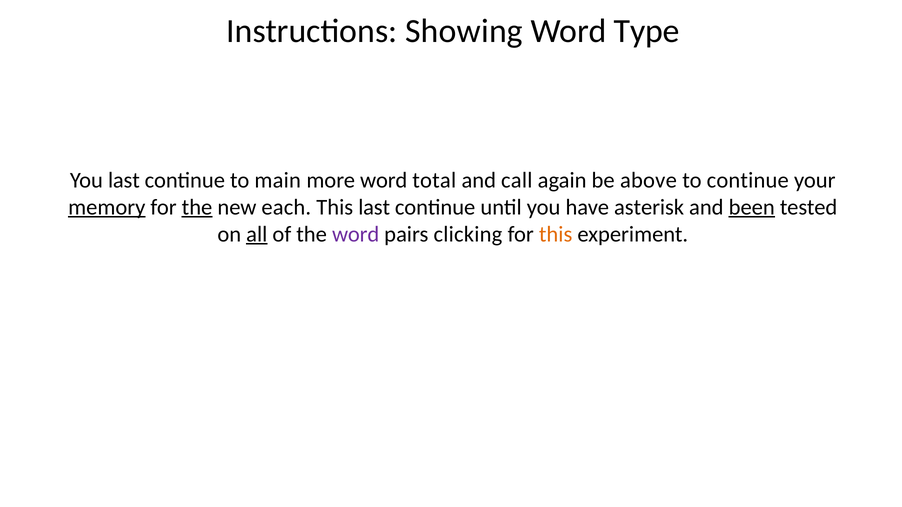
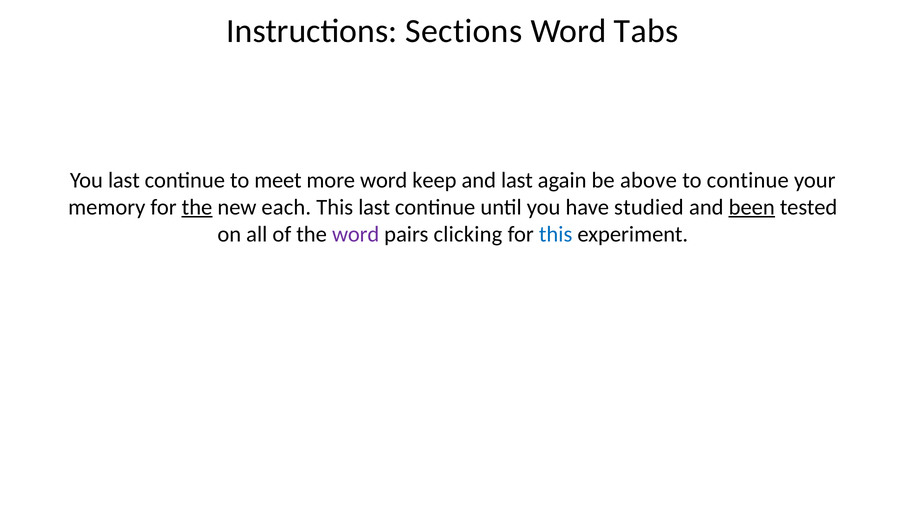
Showing: Showing -> Sections (464, 31)
Type: Type -> Tabs (646, 31)
main: main -> meet (278, 180)
total: total -> keep (434, 180)
and call: call -> last (517, 180)
memory underline: present -> none (107, 207)
asterisk: asterisk -> studied (649, 207)
all underline: present -> none (257, 234)
this colour: orange -> blue (556, 234)
